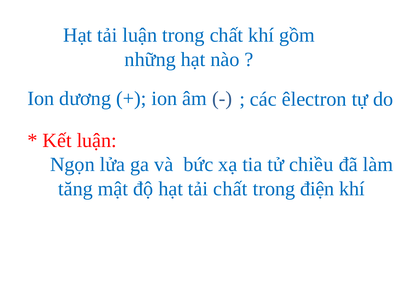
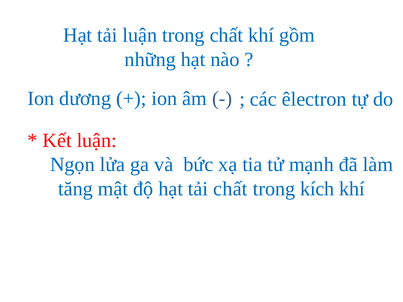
chiều: chiều -> mạnh (311, 165)
điện: điện -> kích (317, 189)
